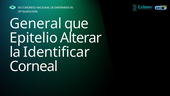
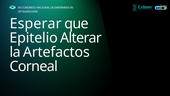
General: General -> Esperar (36, 24)
Identificar: Identificar -> Artefactos (56, 52)
